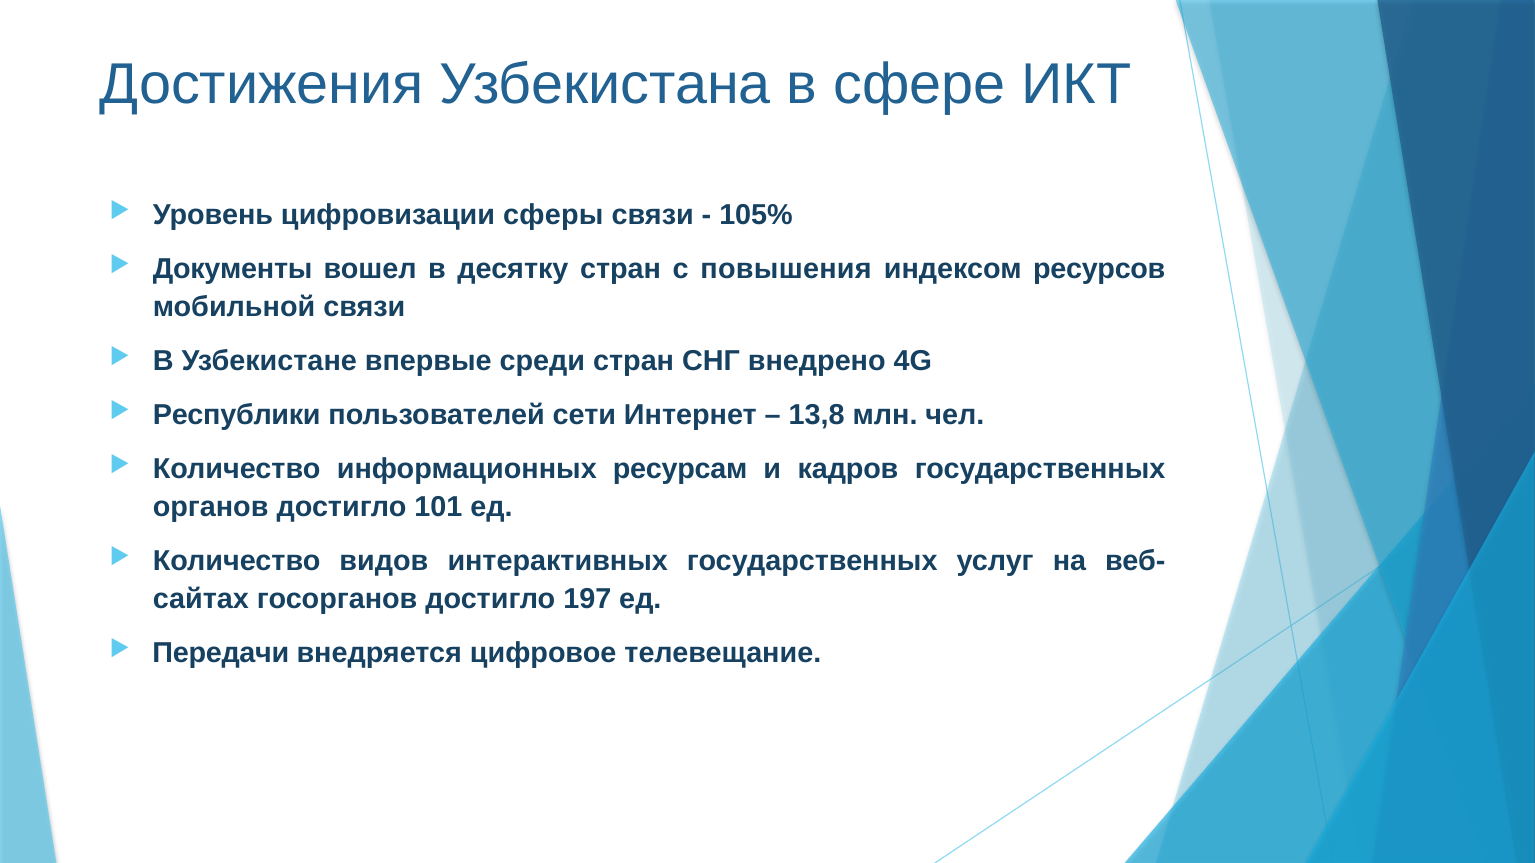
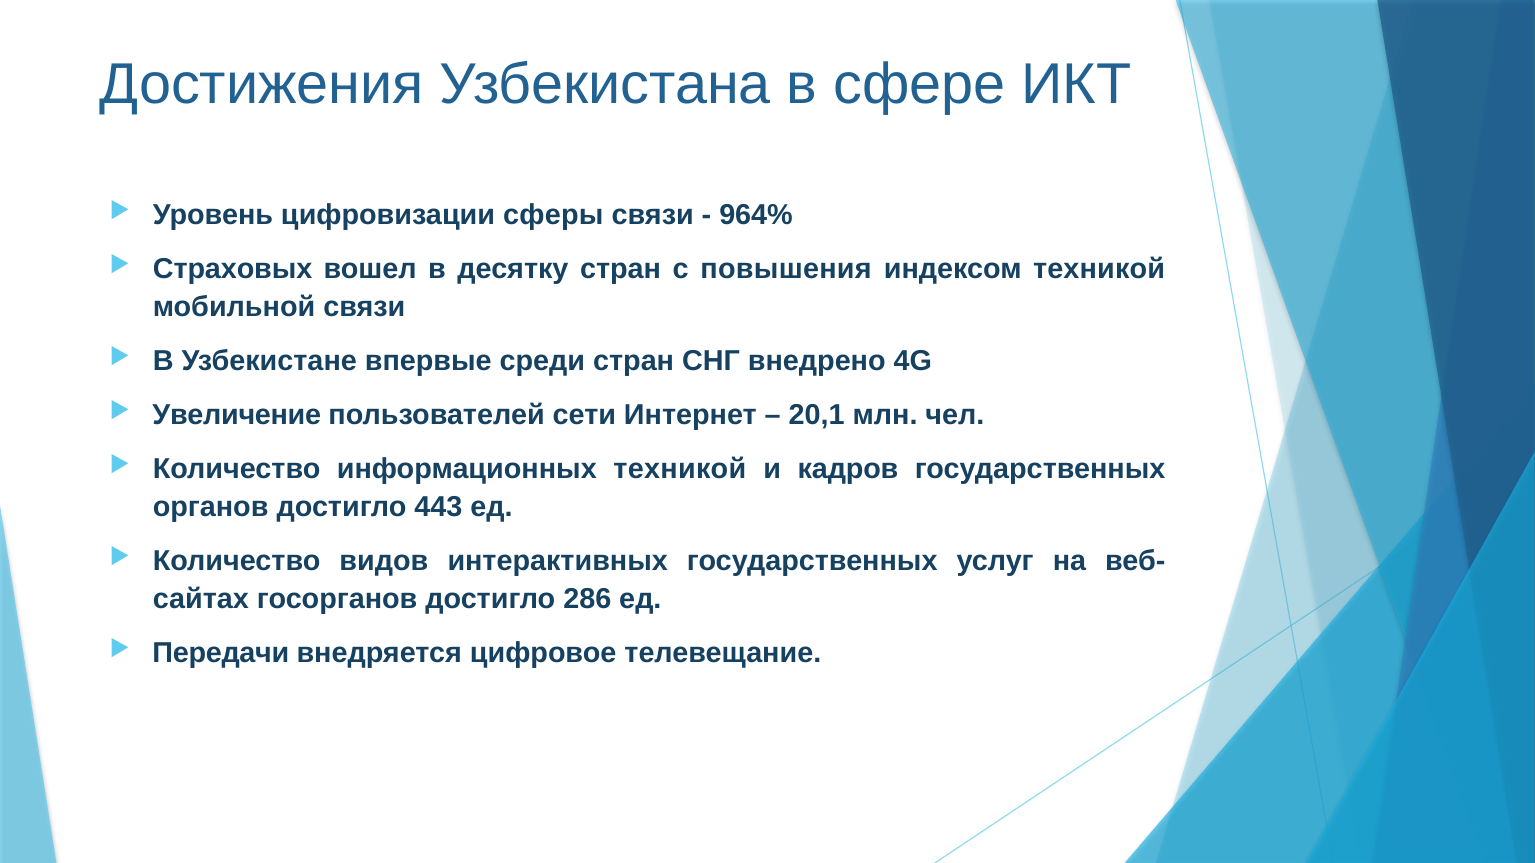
105%: 105% -> 964% (756, 215)
Документы: Документы -> Страховых (233, 269)
индексом ресурсов: ресурсов -> техникой (1099, 269)
Республики: Республики -> Увеличение (237, 415)
13,8: 13,8 -> 20,1 (817, 415)
информационных ресурсам: ресурсам -> техникой (680, 469)
101: 101 -> 443 (438, 507)
197: 197 -> 286 (587, 599)
